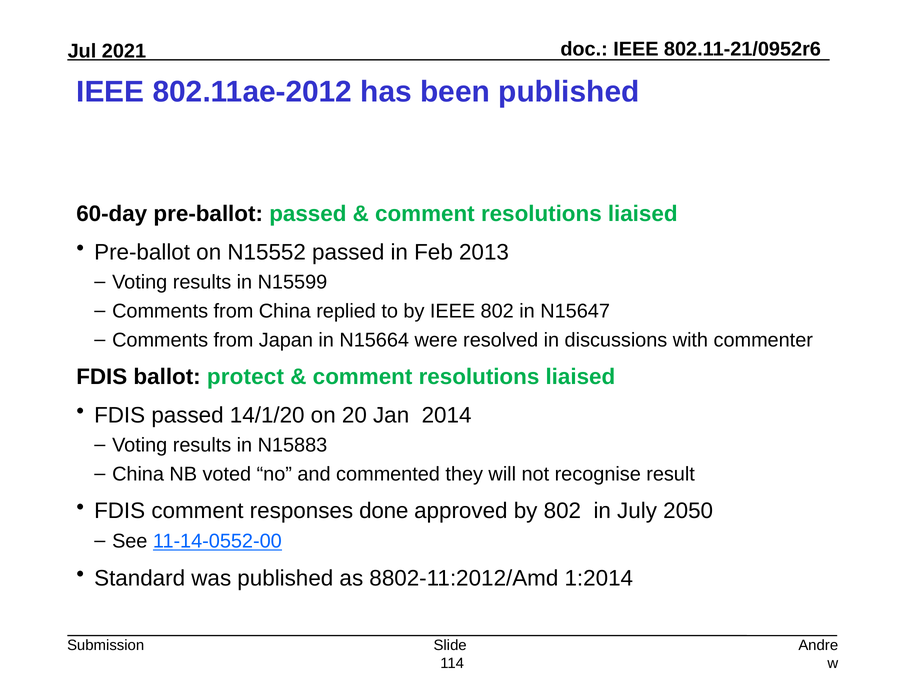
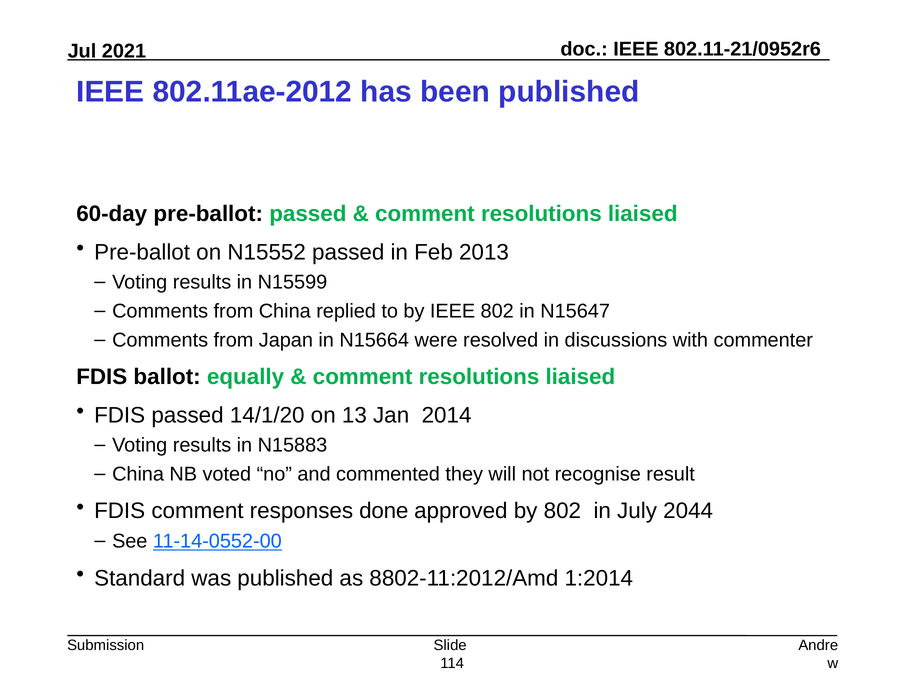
protect: protect -> equally (246, 377)
20: 20 -> 13 (354, 415)
2050: 2050 -> 2044 (688, 511)
